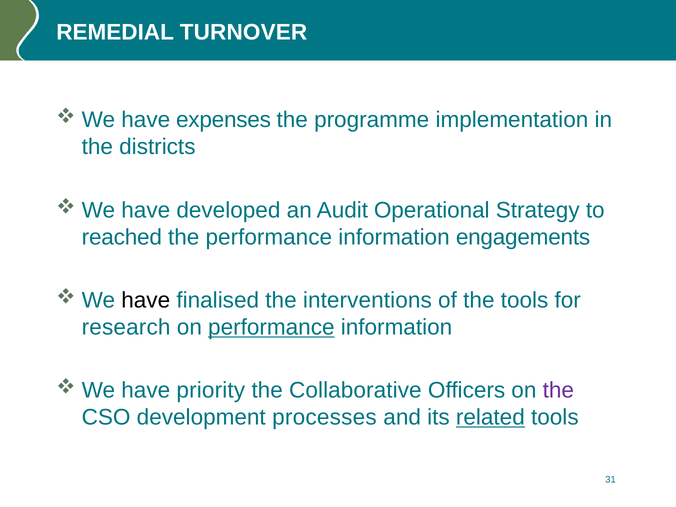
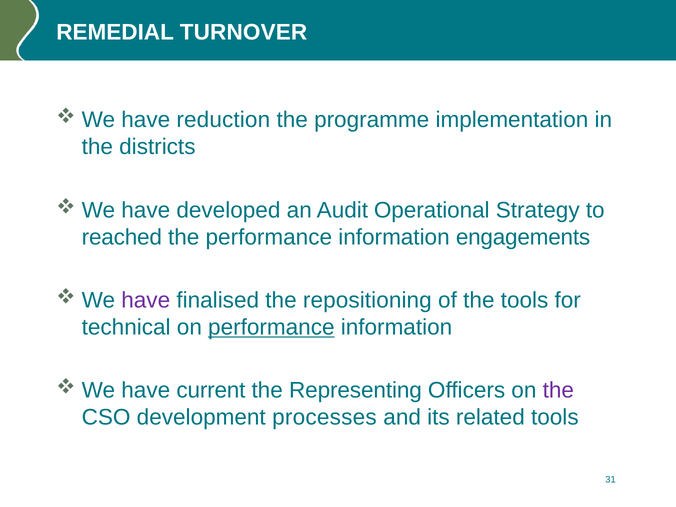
expenses: expenses -> reduction (223, 120)
have colour: black -> purple (146, 300)
interventions: interventions -> repositioning (367, 300)
research: research -> technical (126, 327)
priority: priority -> current (211, 390)
Collaborative: Collaborative -> Representing (355, 390)
related underline: present -> none (490, 417)
